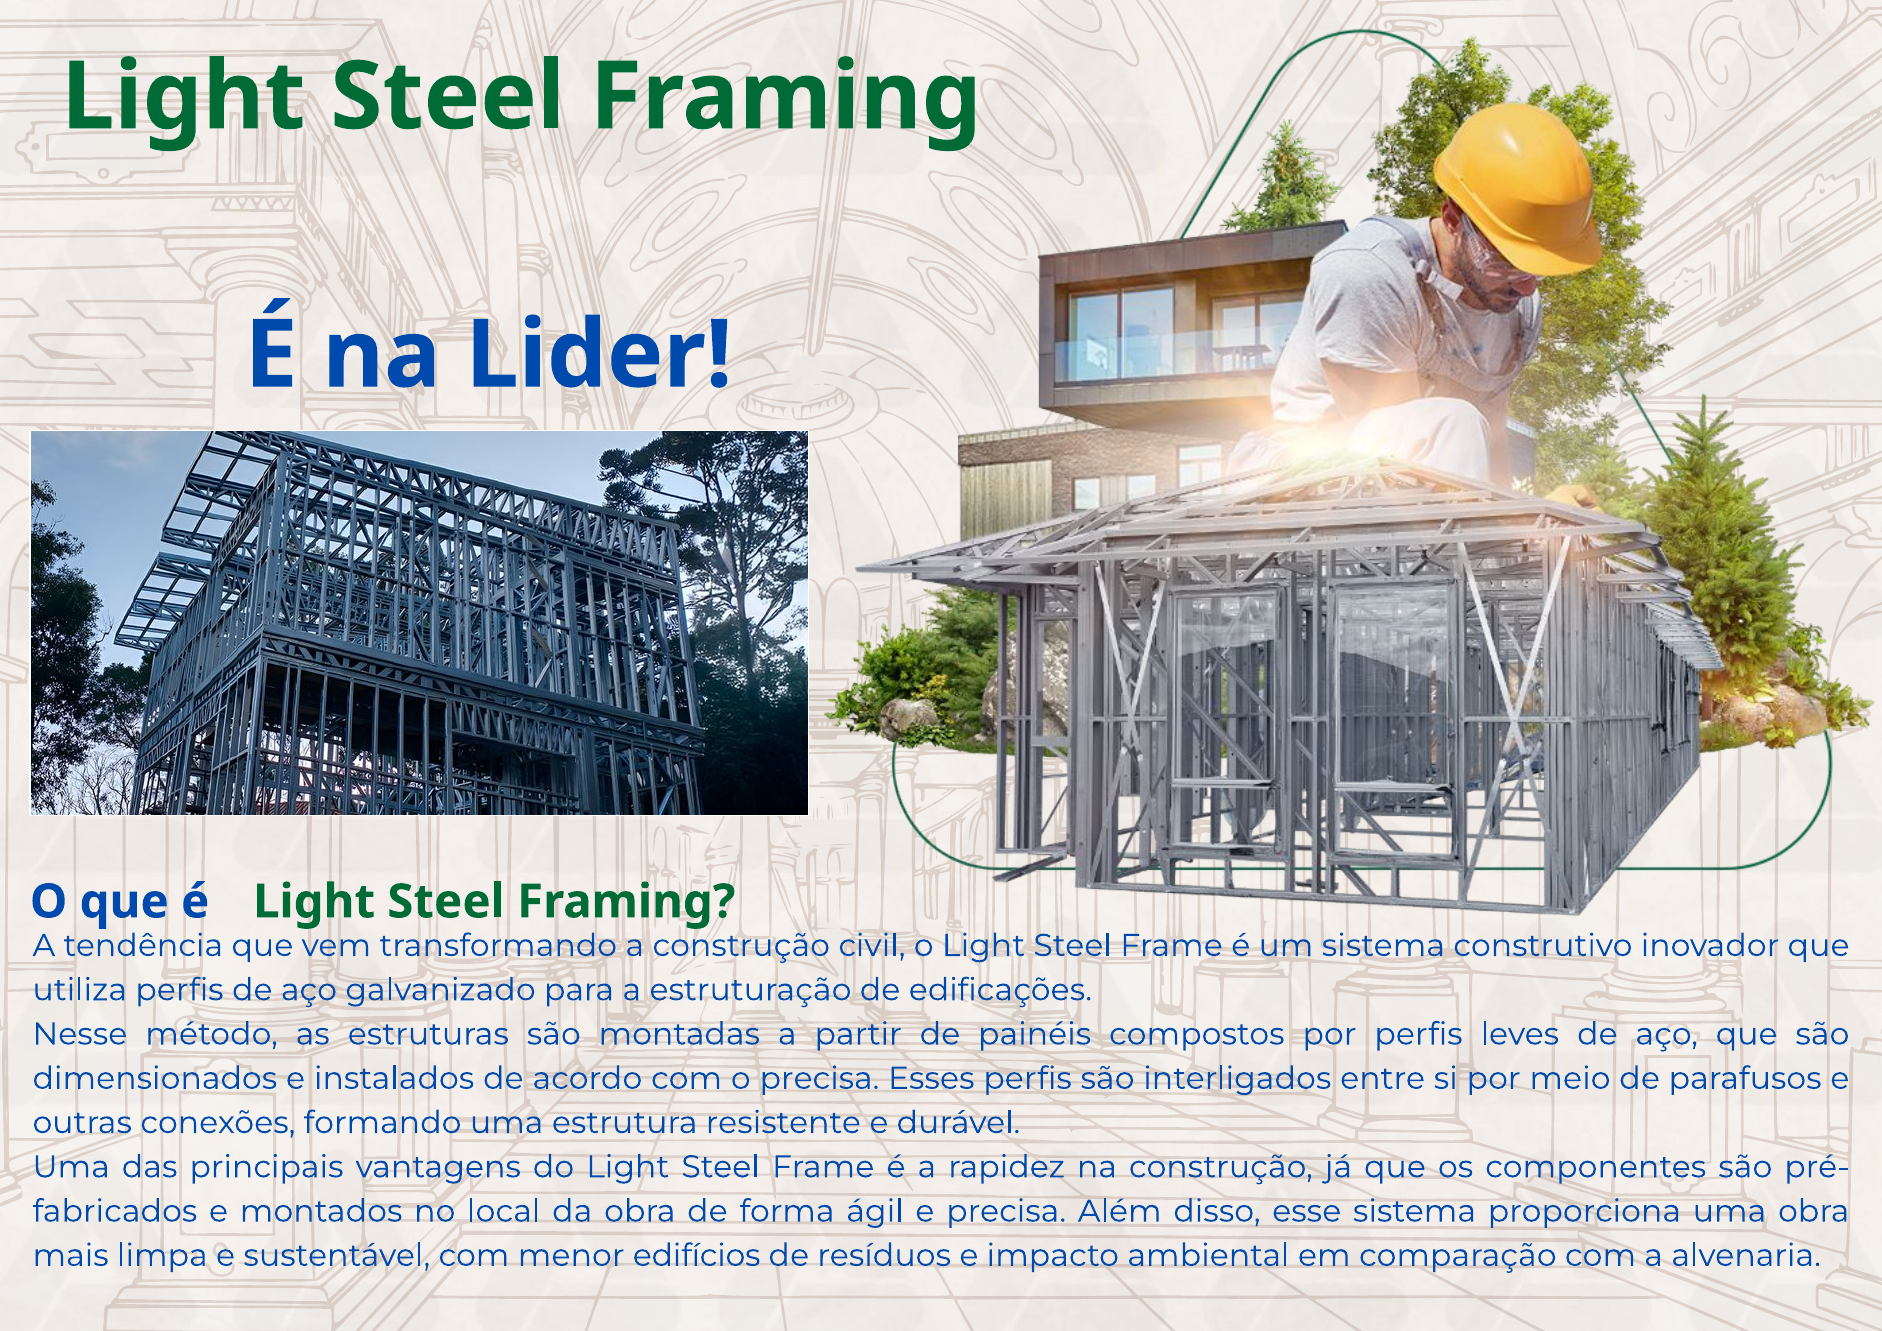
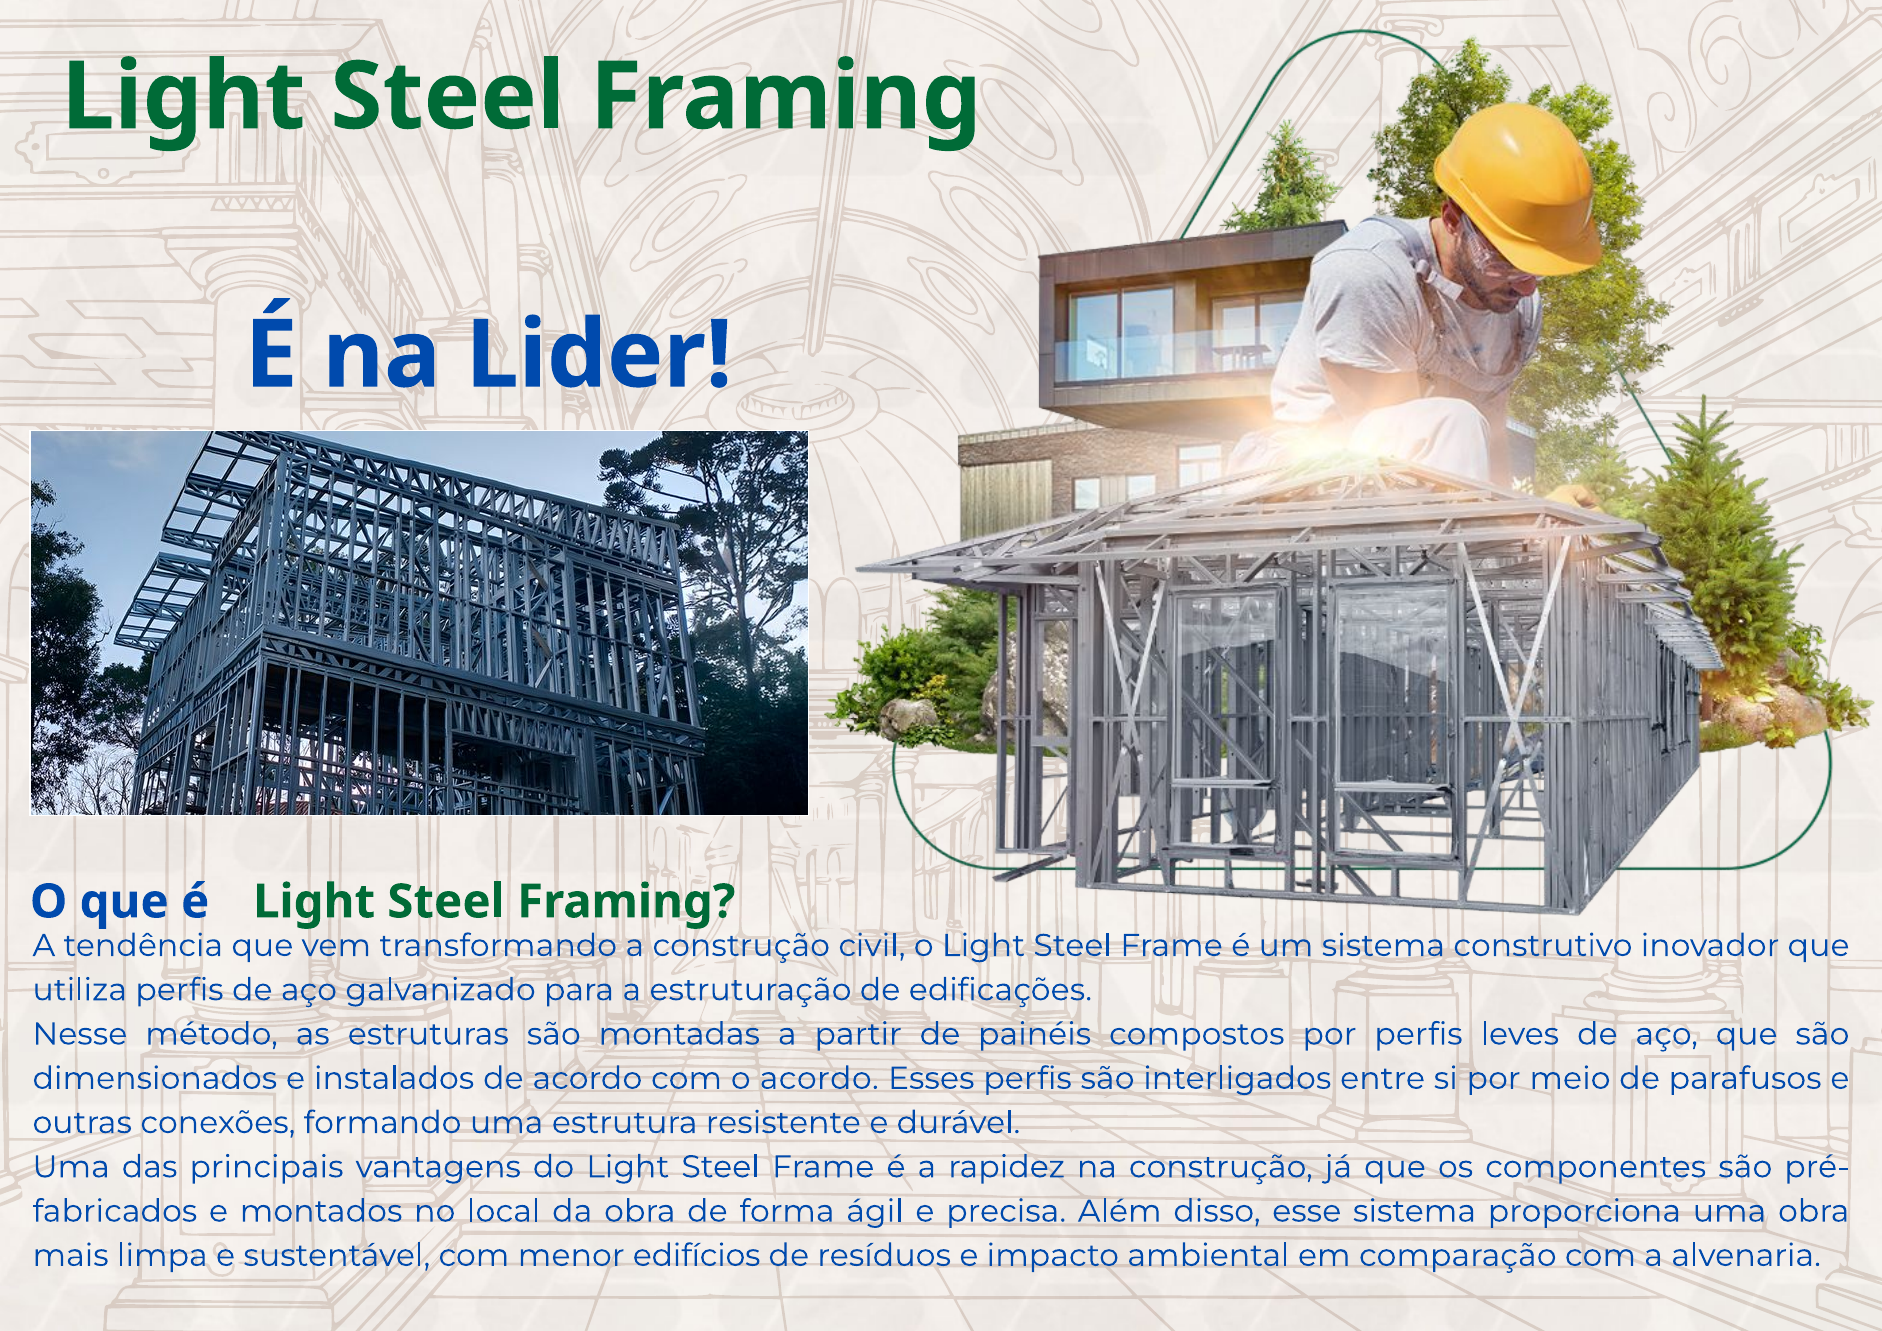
o precisa: precisa -> acordo (819, 1079)
